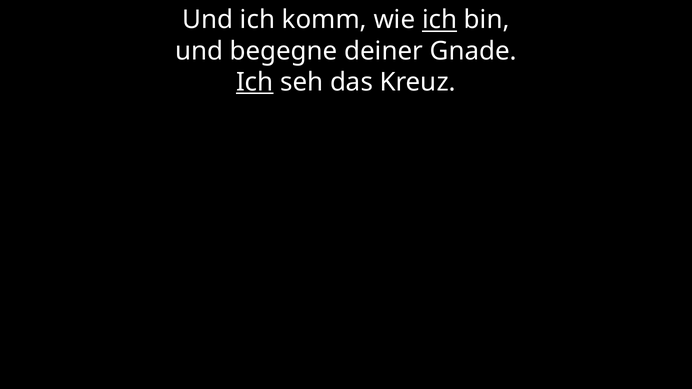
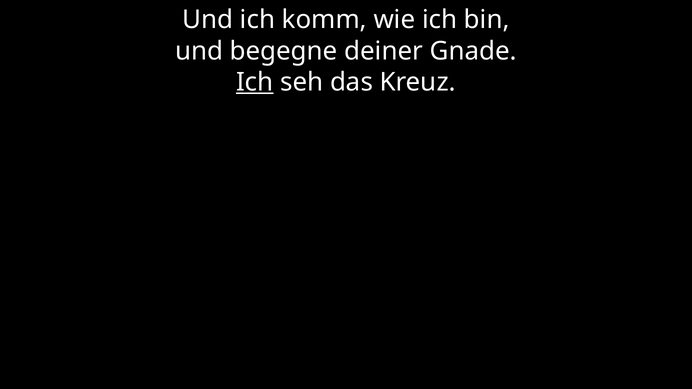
ich underline: present -> none (440, 20)
